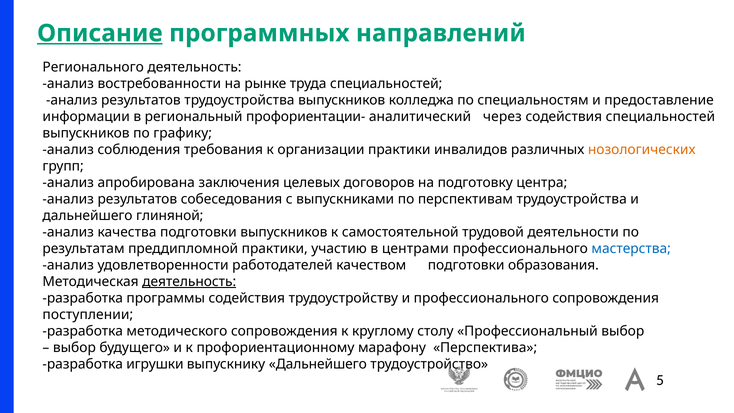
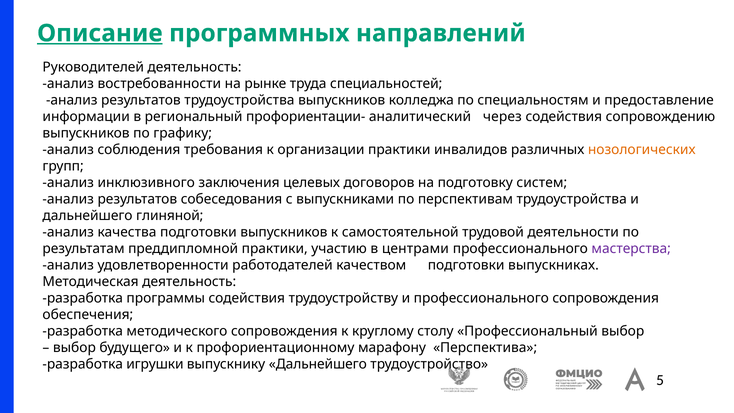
Регионального: Регионального -> Руководителей (93, 67)
содействия специальностей: специальностей -> сопровождению (660, 117)
апробирована: апробирована -> инклюзивного (146, 183)
центра: центра -> систем (542, 183)
мастерства colour: blue -> purple (631, 249)
образования: образования -> выпускниках (553, 265)
деятельность underline: present -> none (189, 282)
поступлении: поступлении -> обеспечения (88, 315)
